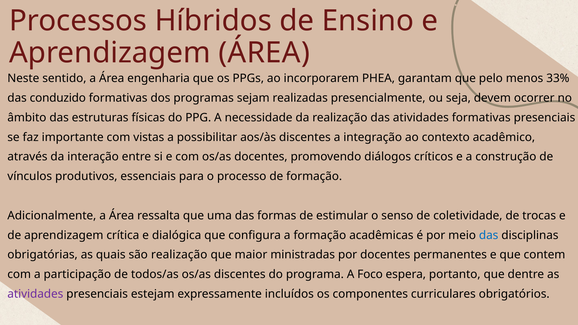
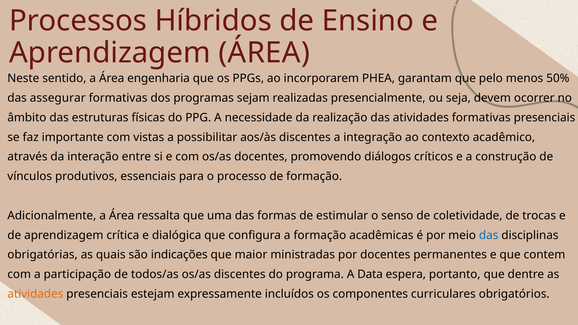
33%: 33% -> 50% (558, 78)
conduzido: conduzido -> assegurar (58, 98)
são realização: realização -> indicações (179, 255)
Foco: Foco -> Data (370, 274)
atividades colour: purple -> orange (35, 294)
